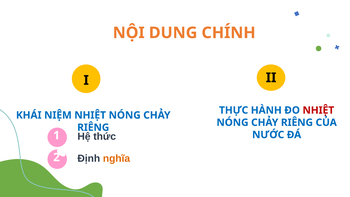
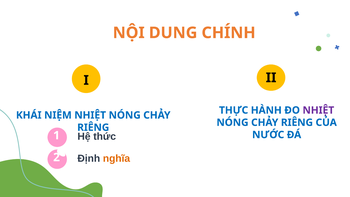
NHIỆT colour: red -> purple (318, 110)
